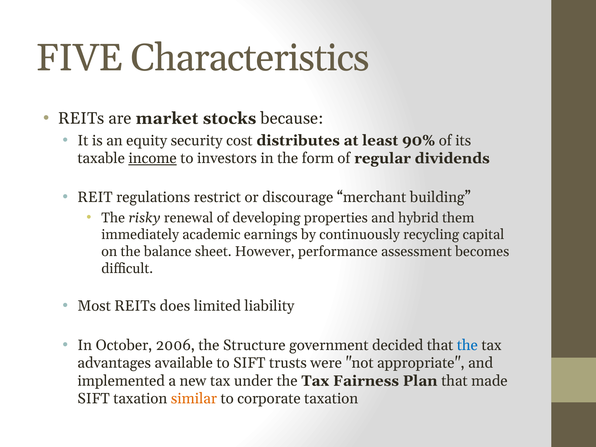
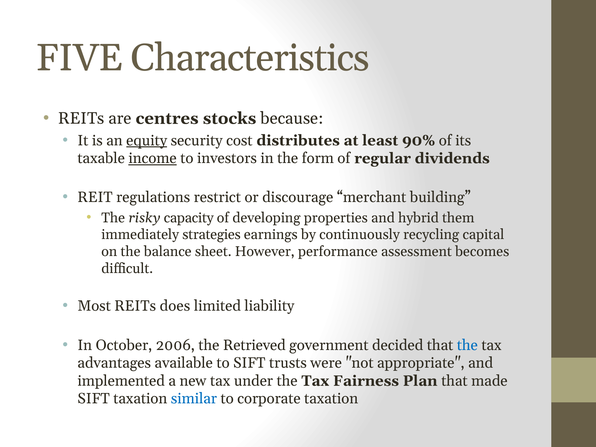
market: market -> centres (167, 118)
equity underline: none -> present (147, 140)
renewal: renewal -> capacity (189, 218)
academic: academic -> strategies (212, 235)
Structure: Structure -> Retrieved (254, 345)
similar colour: orange -> blue (194, 399)
